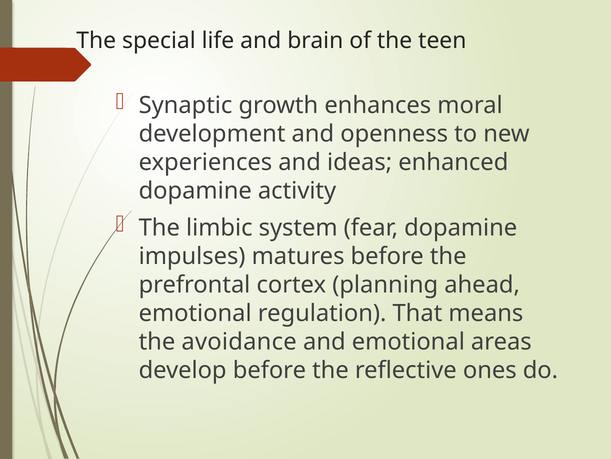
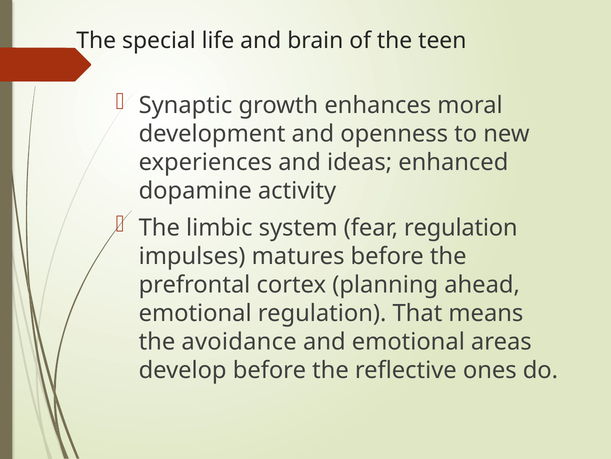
fear dopamine: dopamine -> regulation (461, 227)
